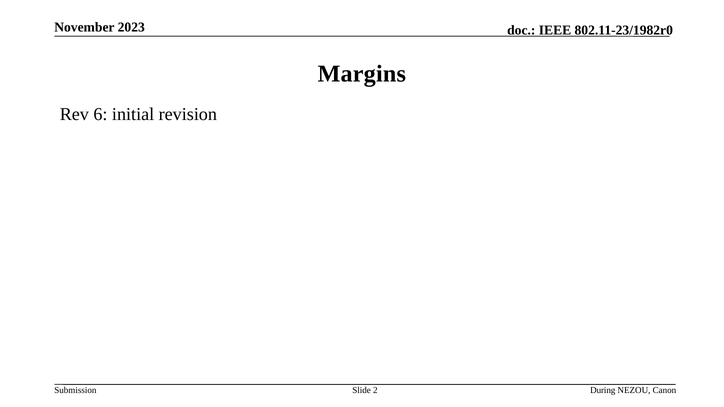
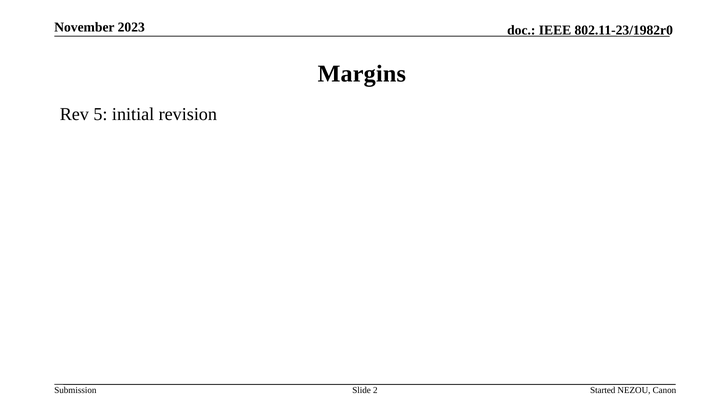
6: 6 -> 5 (100, 114)
During: During -> Started (603, 391)
